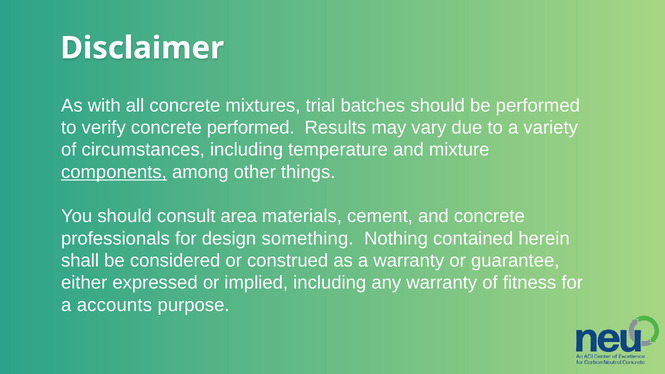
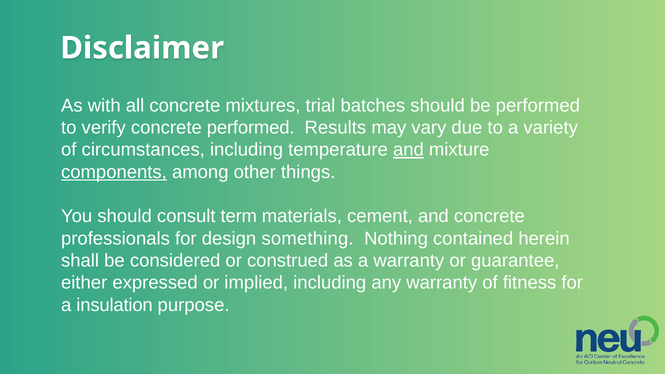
and underline: none -> present (408, 150)
area: area -> term (239, 216)
accounts: accounts -> insulation (115, 305)
